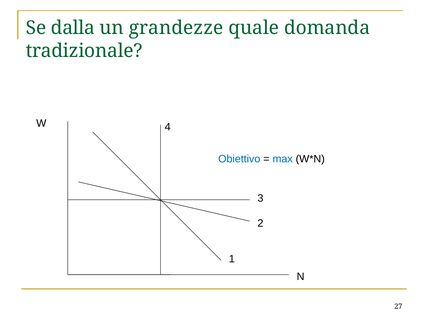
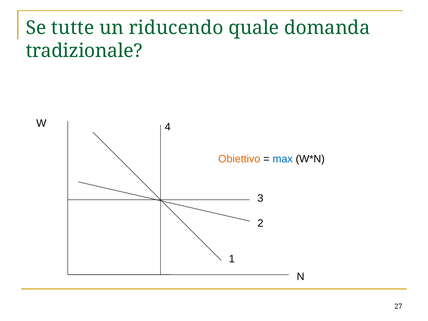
dalla: dalla -> tutte (73, 28)
grandezze: grandezze -> riducendo (176, 28)
Obiettivo colour: blue -> orange (239, 159)
